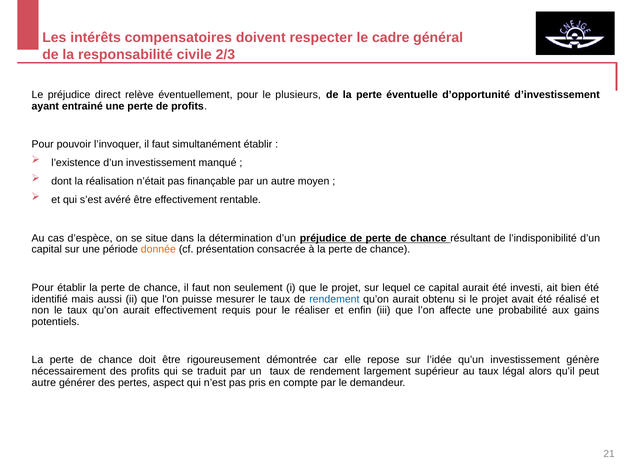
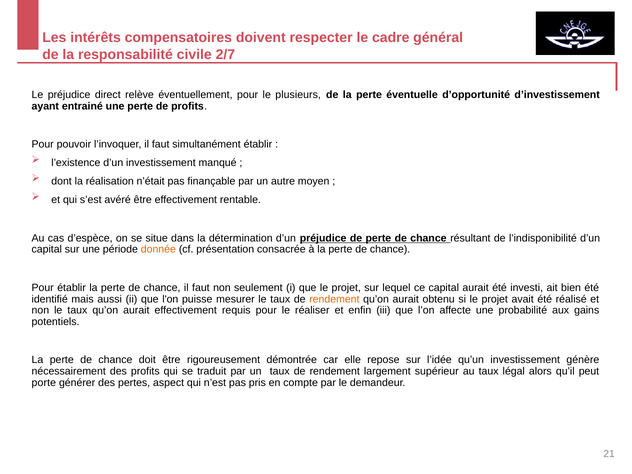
2/3: 2/3 -> 2/7 (225, 54)
rendement colour: blue -> orange (334, 299)
autre: autre -> porte (44, 383)
